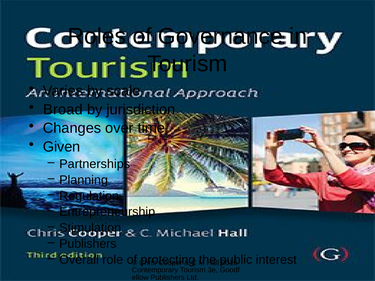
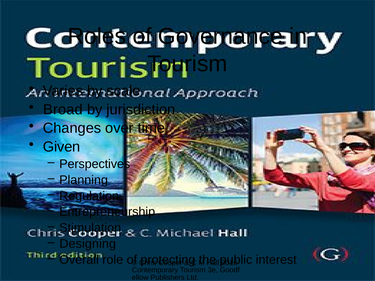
Partnerships: Partnerships -> Perspectives (95, 164)
Publishers: Publishers -> Designing (88, 244)
